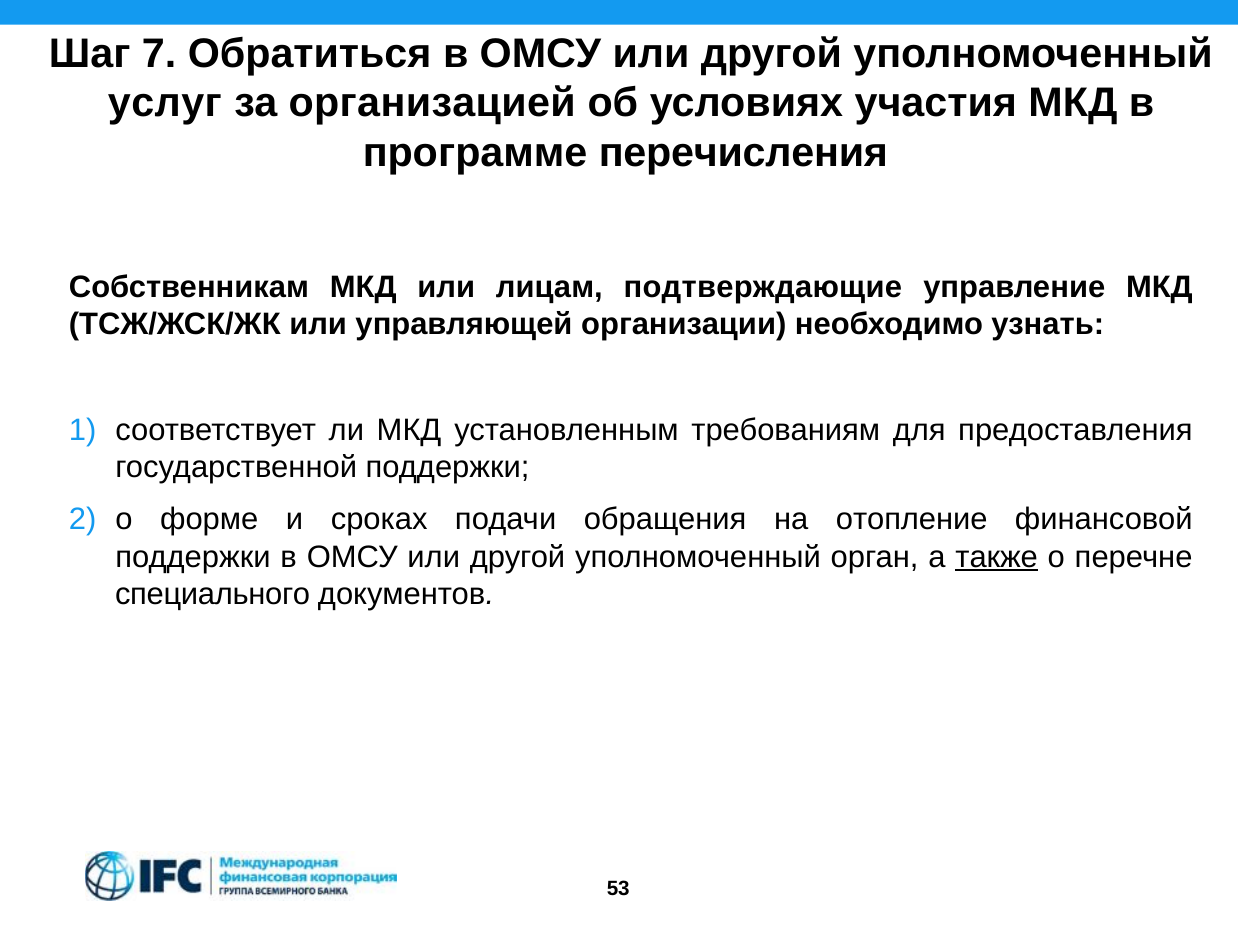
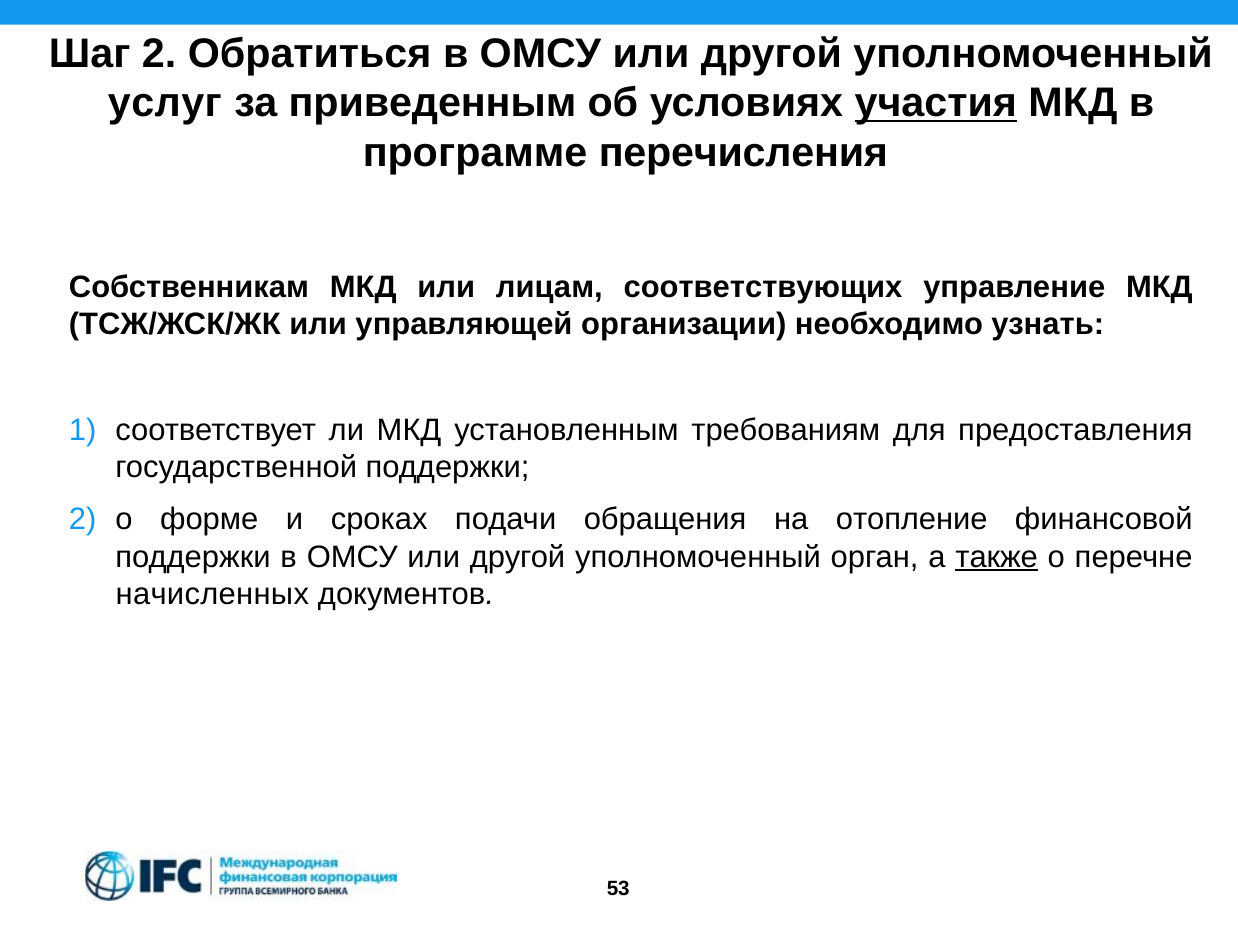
Шаг 7: 7 -> 2 (159, 54)
организацией: организацией -> приведенным (432, 103)
участия underline: none -> present (936, 103)
подтверждающие: подтверждающие -> соответствующих (763, 287)
специального: специального -> начисленных (212, 594)
